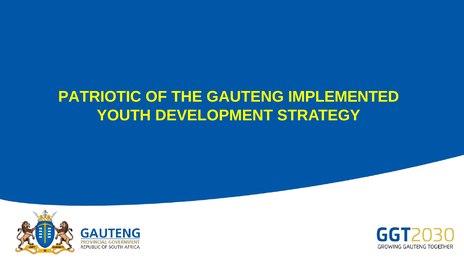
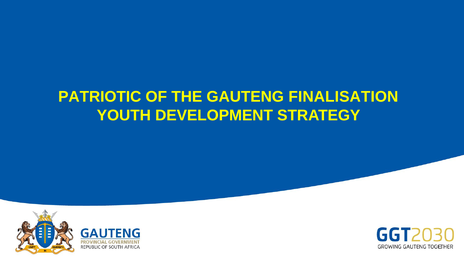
IMPLEMENTED: IMPLEMENTED -> FINALISATION (343, 97)
